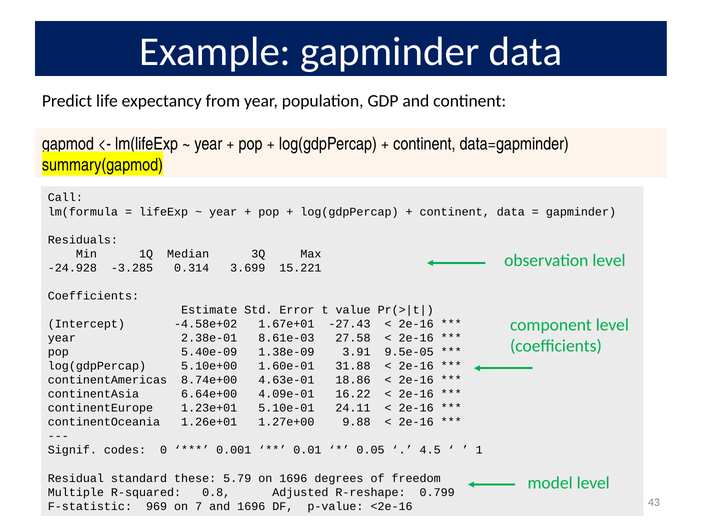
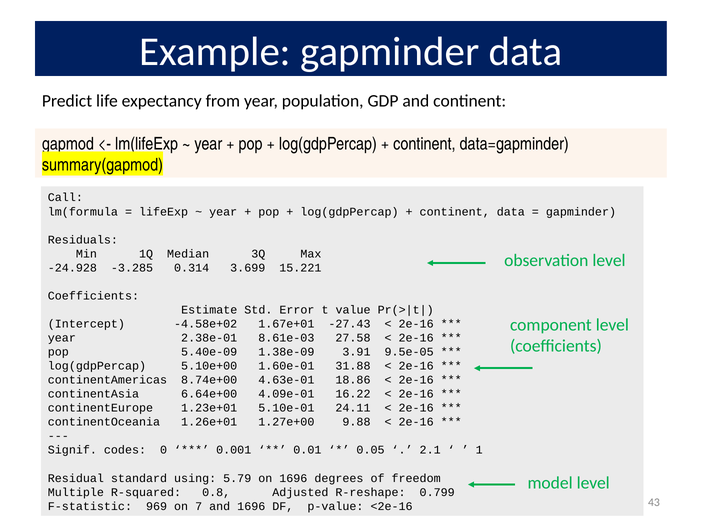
4.5: 4.5 -> 2.1 (430, 451)
these: these -> using (195, 479)
